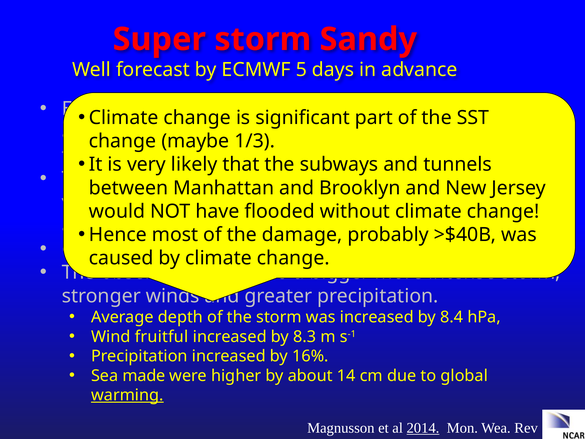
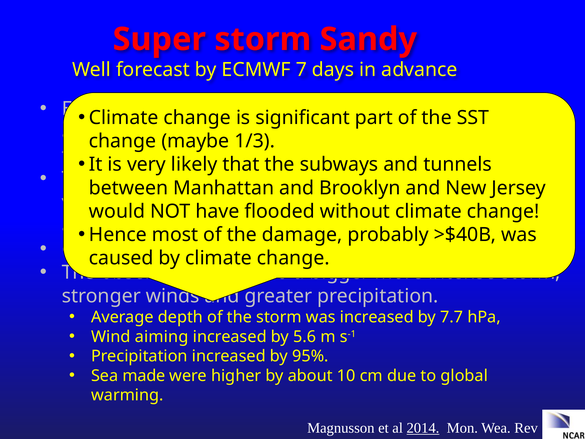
5: 5 -> 7 (301, 70)
8.4: 8.4 -> 7.7 (452, 317)
fruitful: fruitful -> aiming (162, 337)
8.3: 8.3 -> 5.6 (305, 337)
16%: 16% -> 95% (310, 356)
14: 14 -> 10 (346, 376)
warming underline: present -> none (127, 395)
